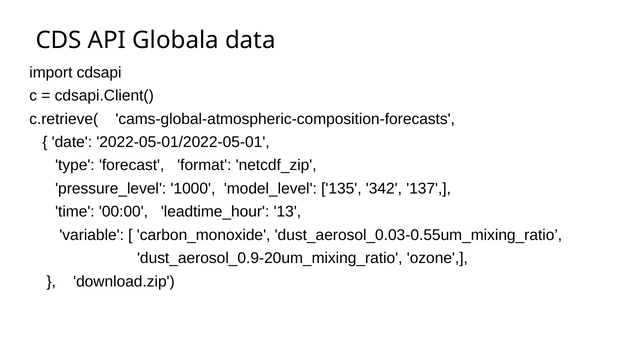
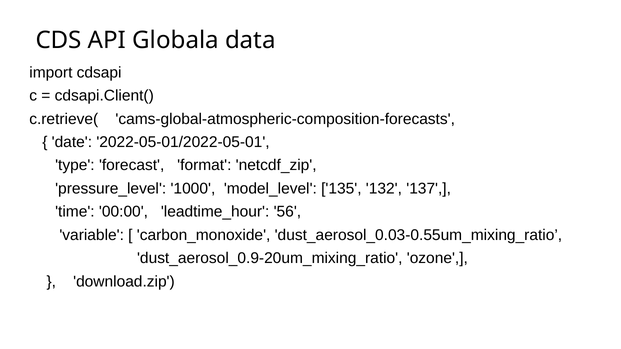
342: 342 -> 132 (384, 189)
13: 13 -> 56 (287, 212)
